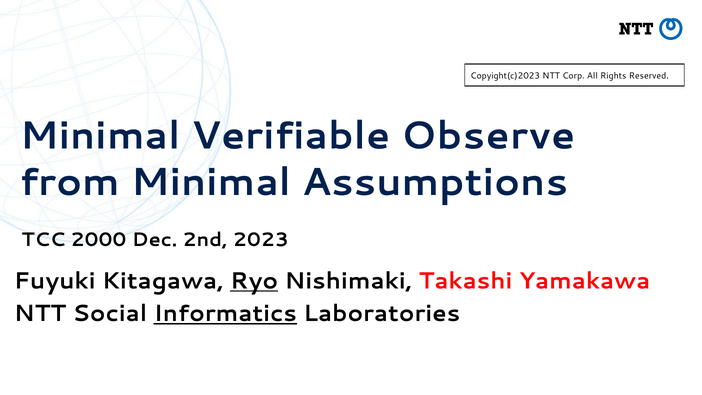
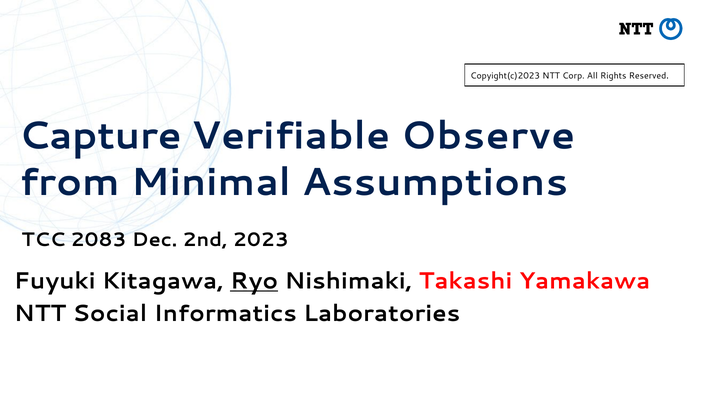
Minimal: Minimal -> Capture (100, 136)
2000: 2000 -> 2083 (99, 240)
Informatics underline: present -> none (225, 314)
